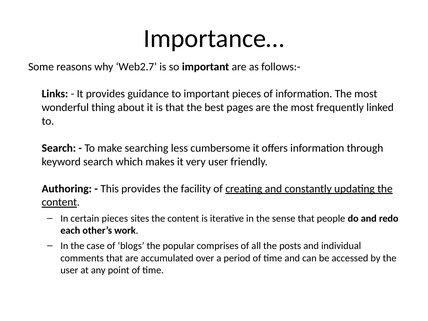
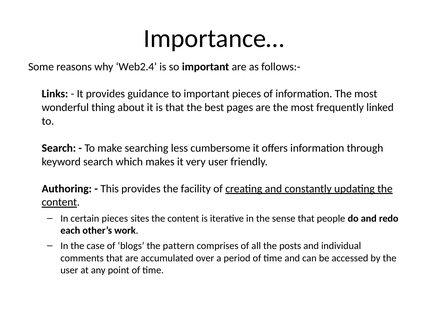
Web2.7: Web2.7 -> Web2.4 (136, 67)
popular: popular -> pattern (179, 246)
